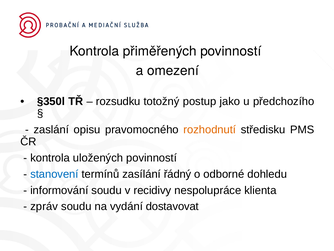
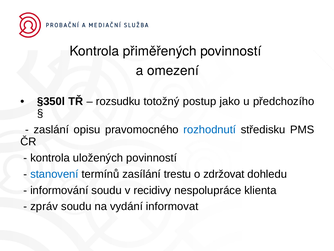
rozhodnutí colour: orange -> blue (210, 129)
řádný: řádný -> trestu (178, 174)
odborné: odborné -> zdržovat (224, 174)
dostavovat: dostavovat -> informovat (172, 206)
